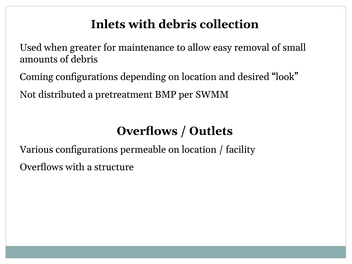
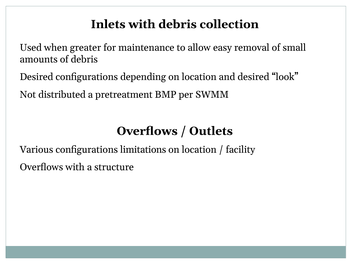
Coming: Coming -> Desired (36, 77)
permeable: permeable -> limitations (143, 150)
